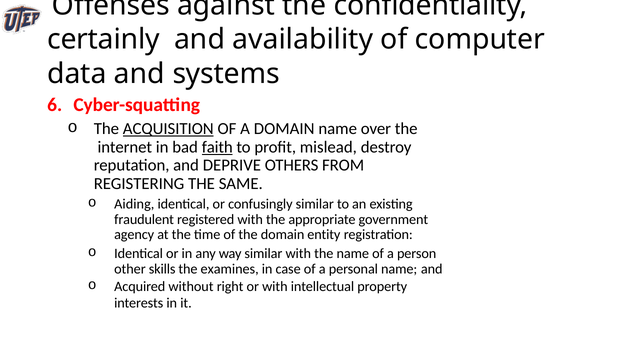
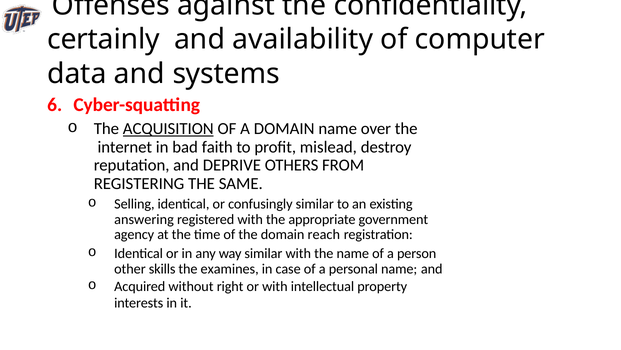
faith underline: present -> none (217, 147)
Aiding: Aiding -> Selling (134, 203)
fraudulent: fraudulent -> answering (144, 219)
entity: entity -> reach (324, 234)
